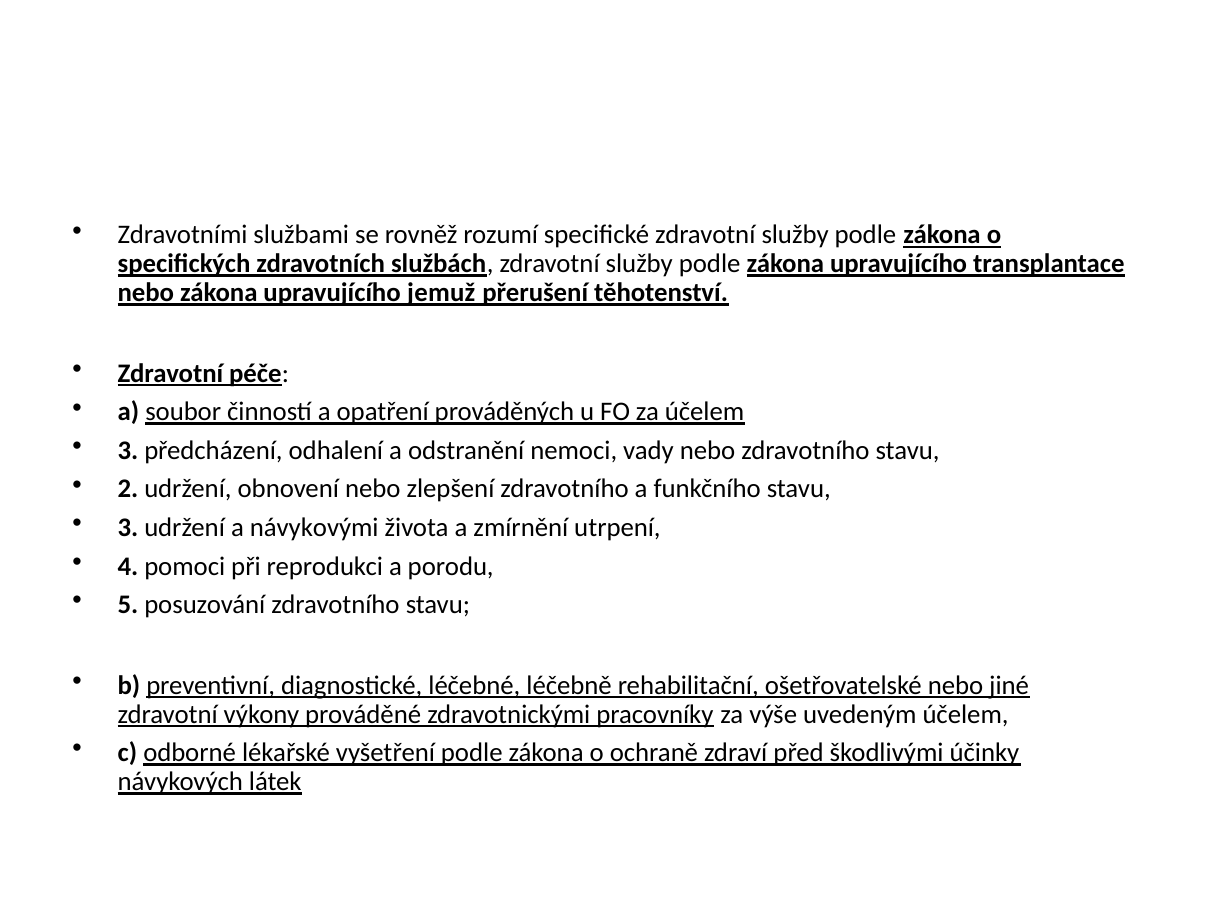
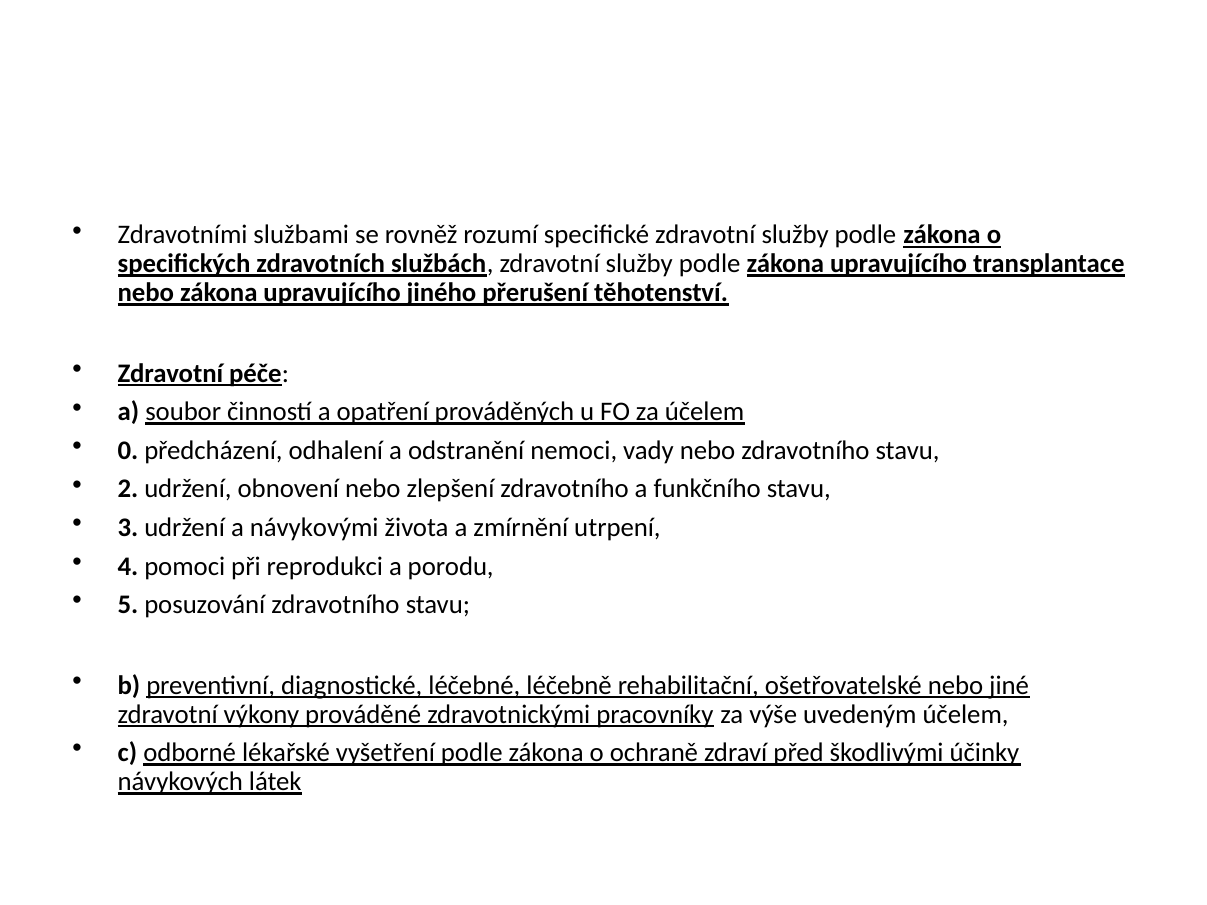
jemuž: jemuž -> jiného (441, 293)
3: 3 -> 0 (128, 451)
